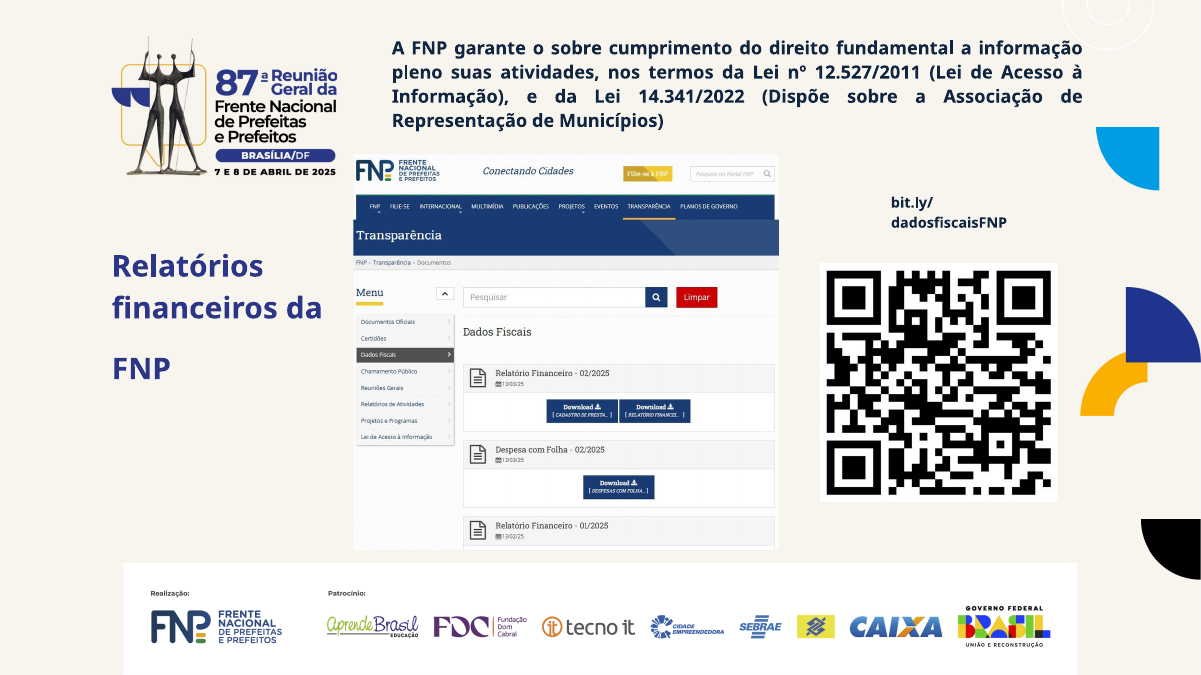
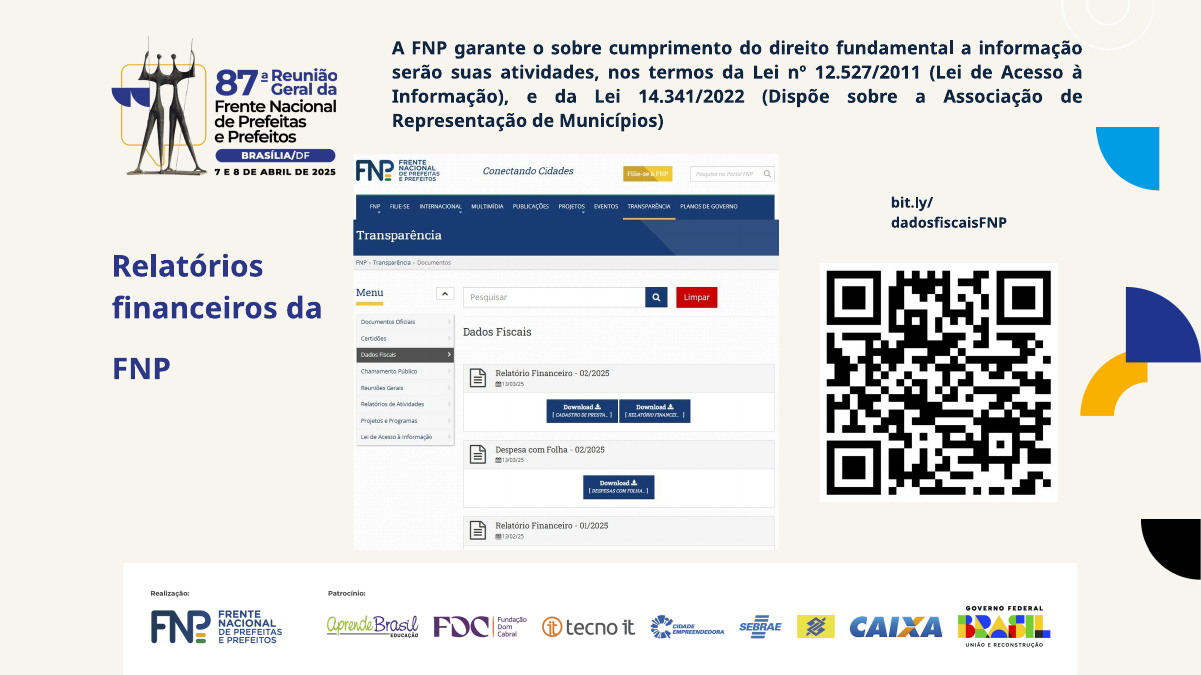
pleno: pleno -> serão (417, 73)
